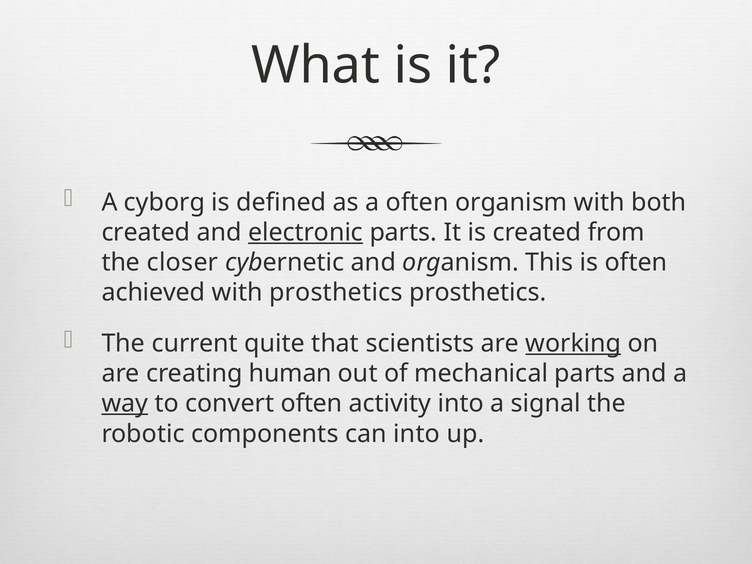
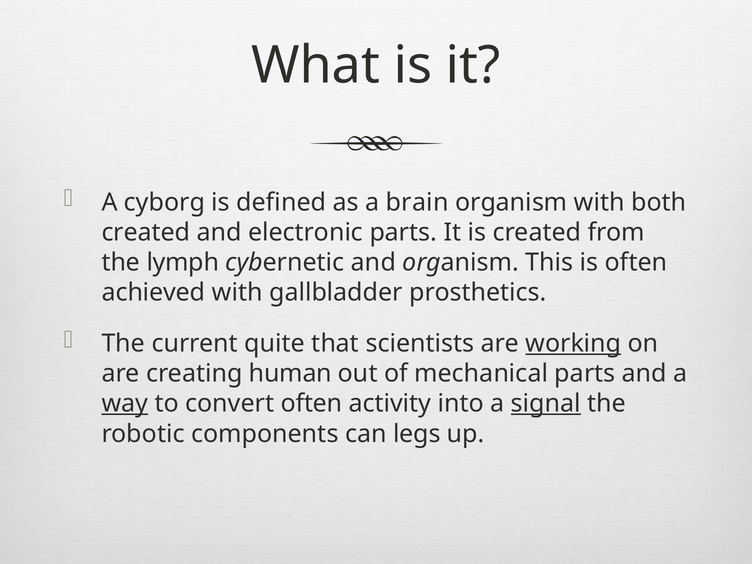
a often: often -> brain (417, 202)
electronic underline: present -> none (306, 232)
closer: closer -> lymph (183, 262)
with prosthetics: prosthetics -> gallbladder (336, 293)
signal underline: none -> present (546, 404)
can into: into -> legs (417, 434)
